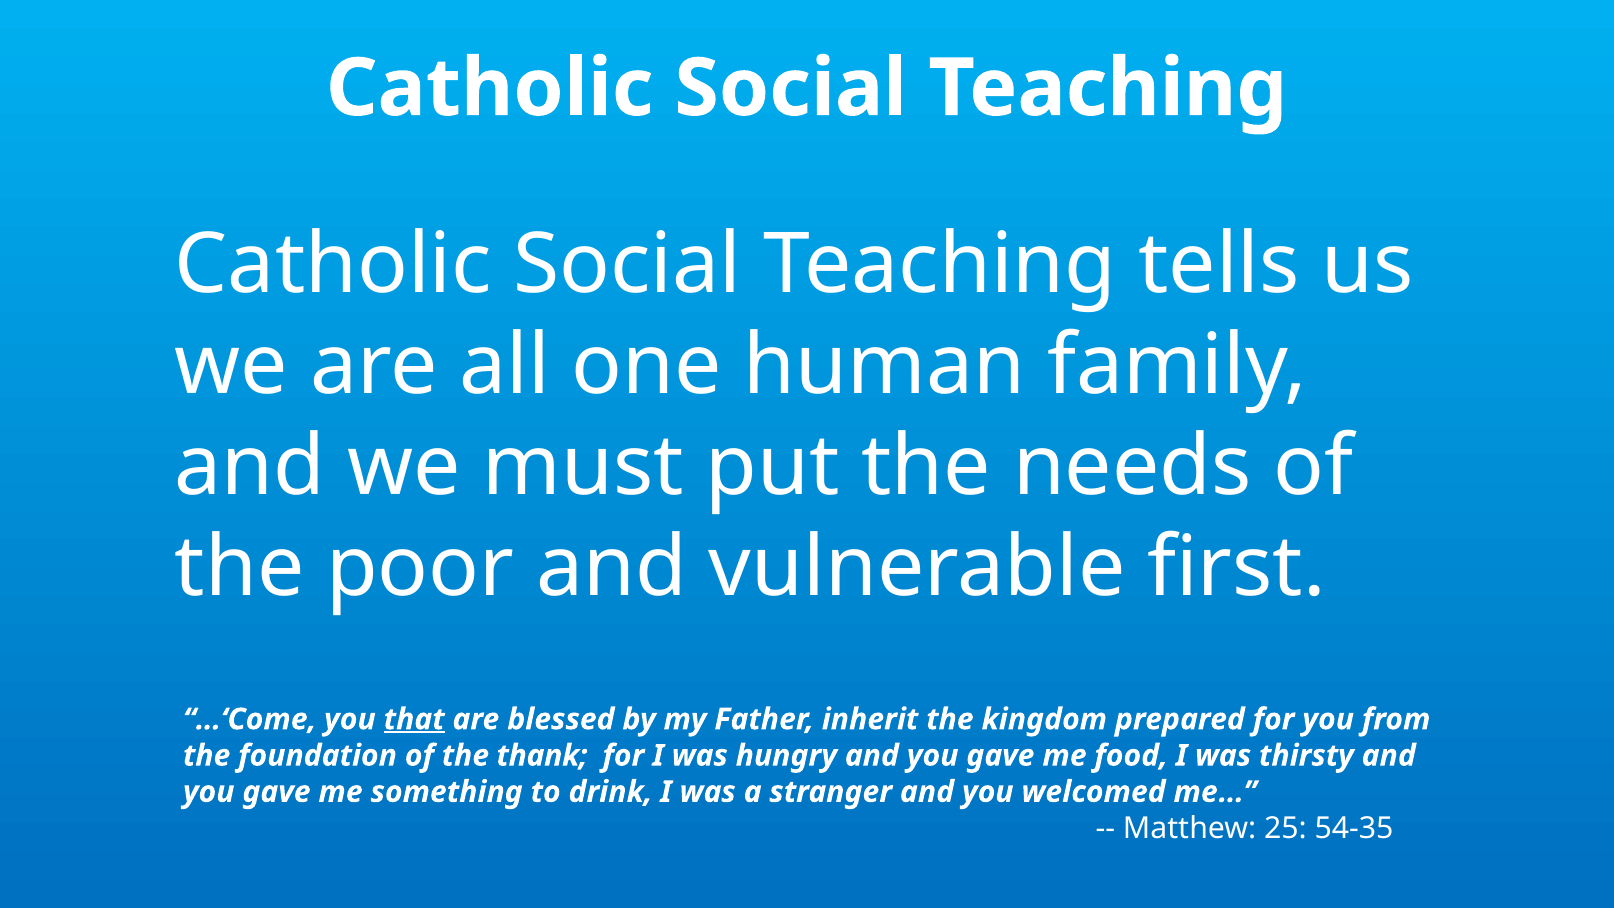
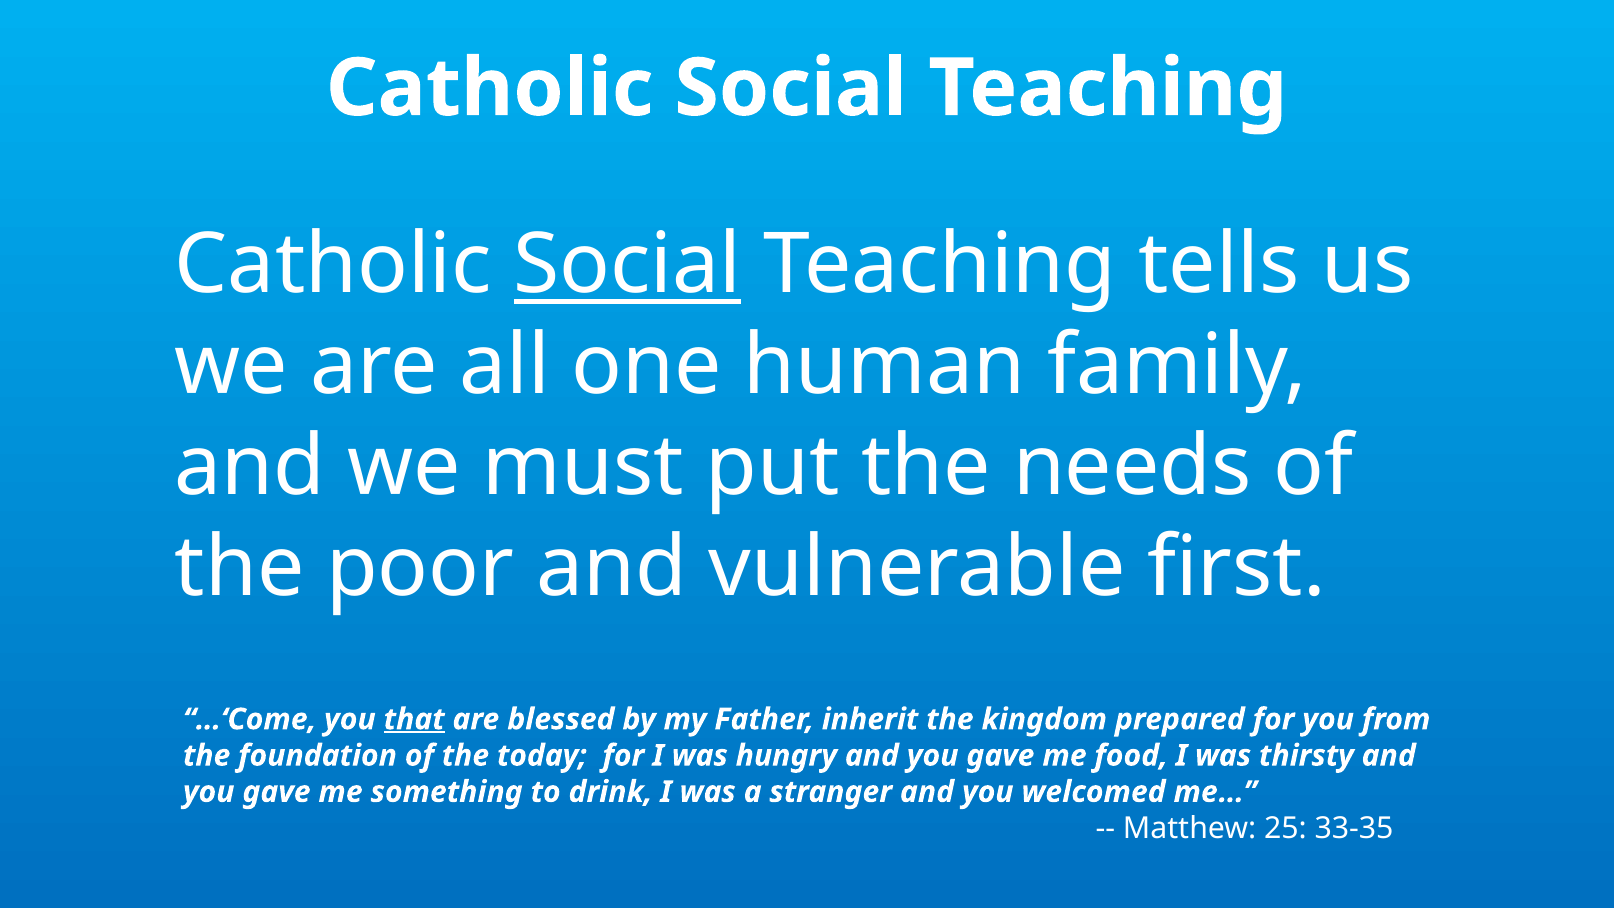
Social underline: none -> present (628, 265)
thank: thank -> today (542, 756)
54-35: 54-35 -> 33-35 (1354, 828)
